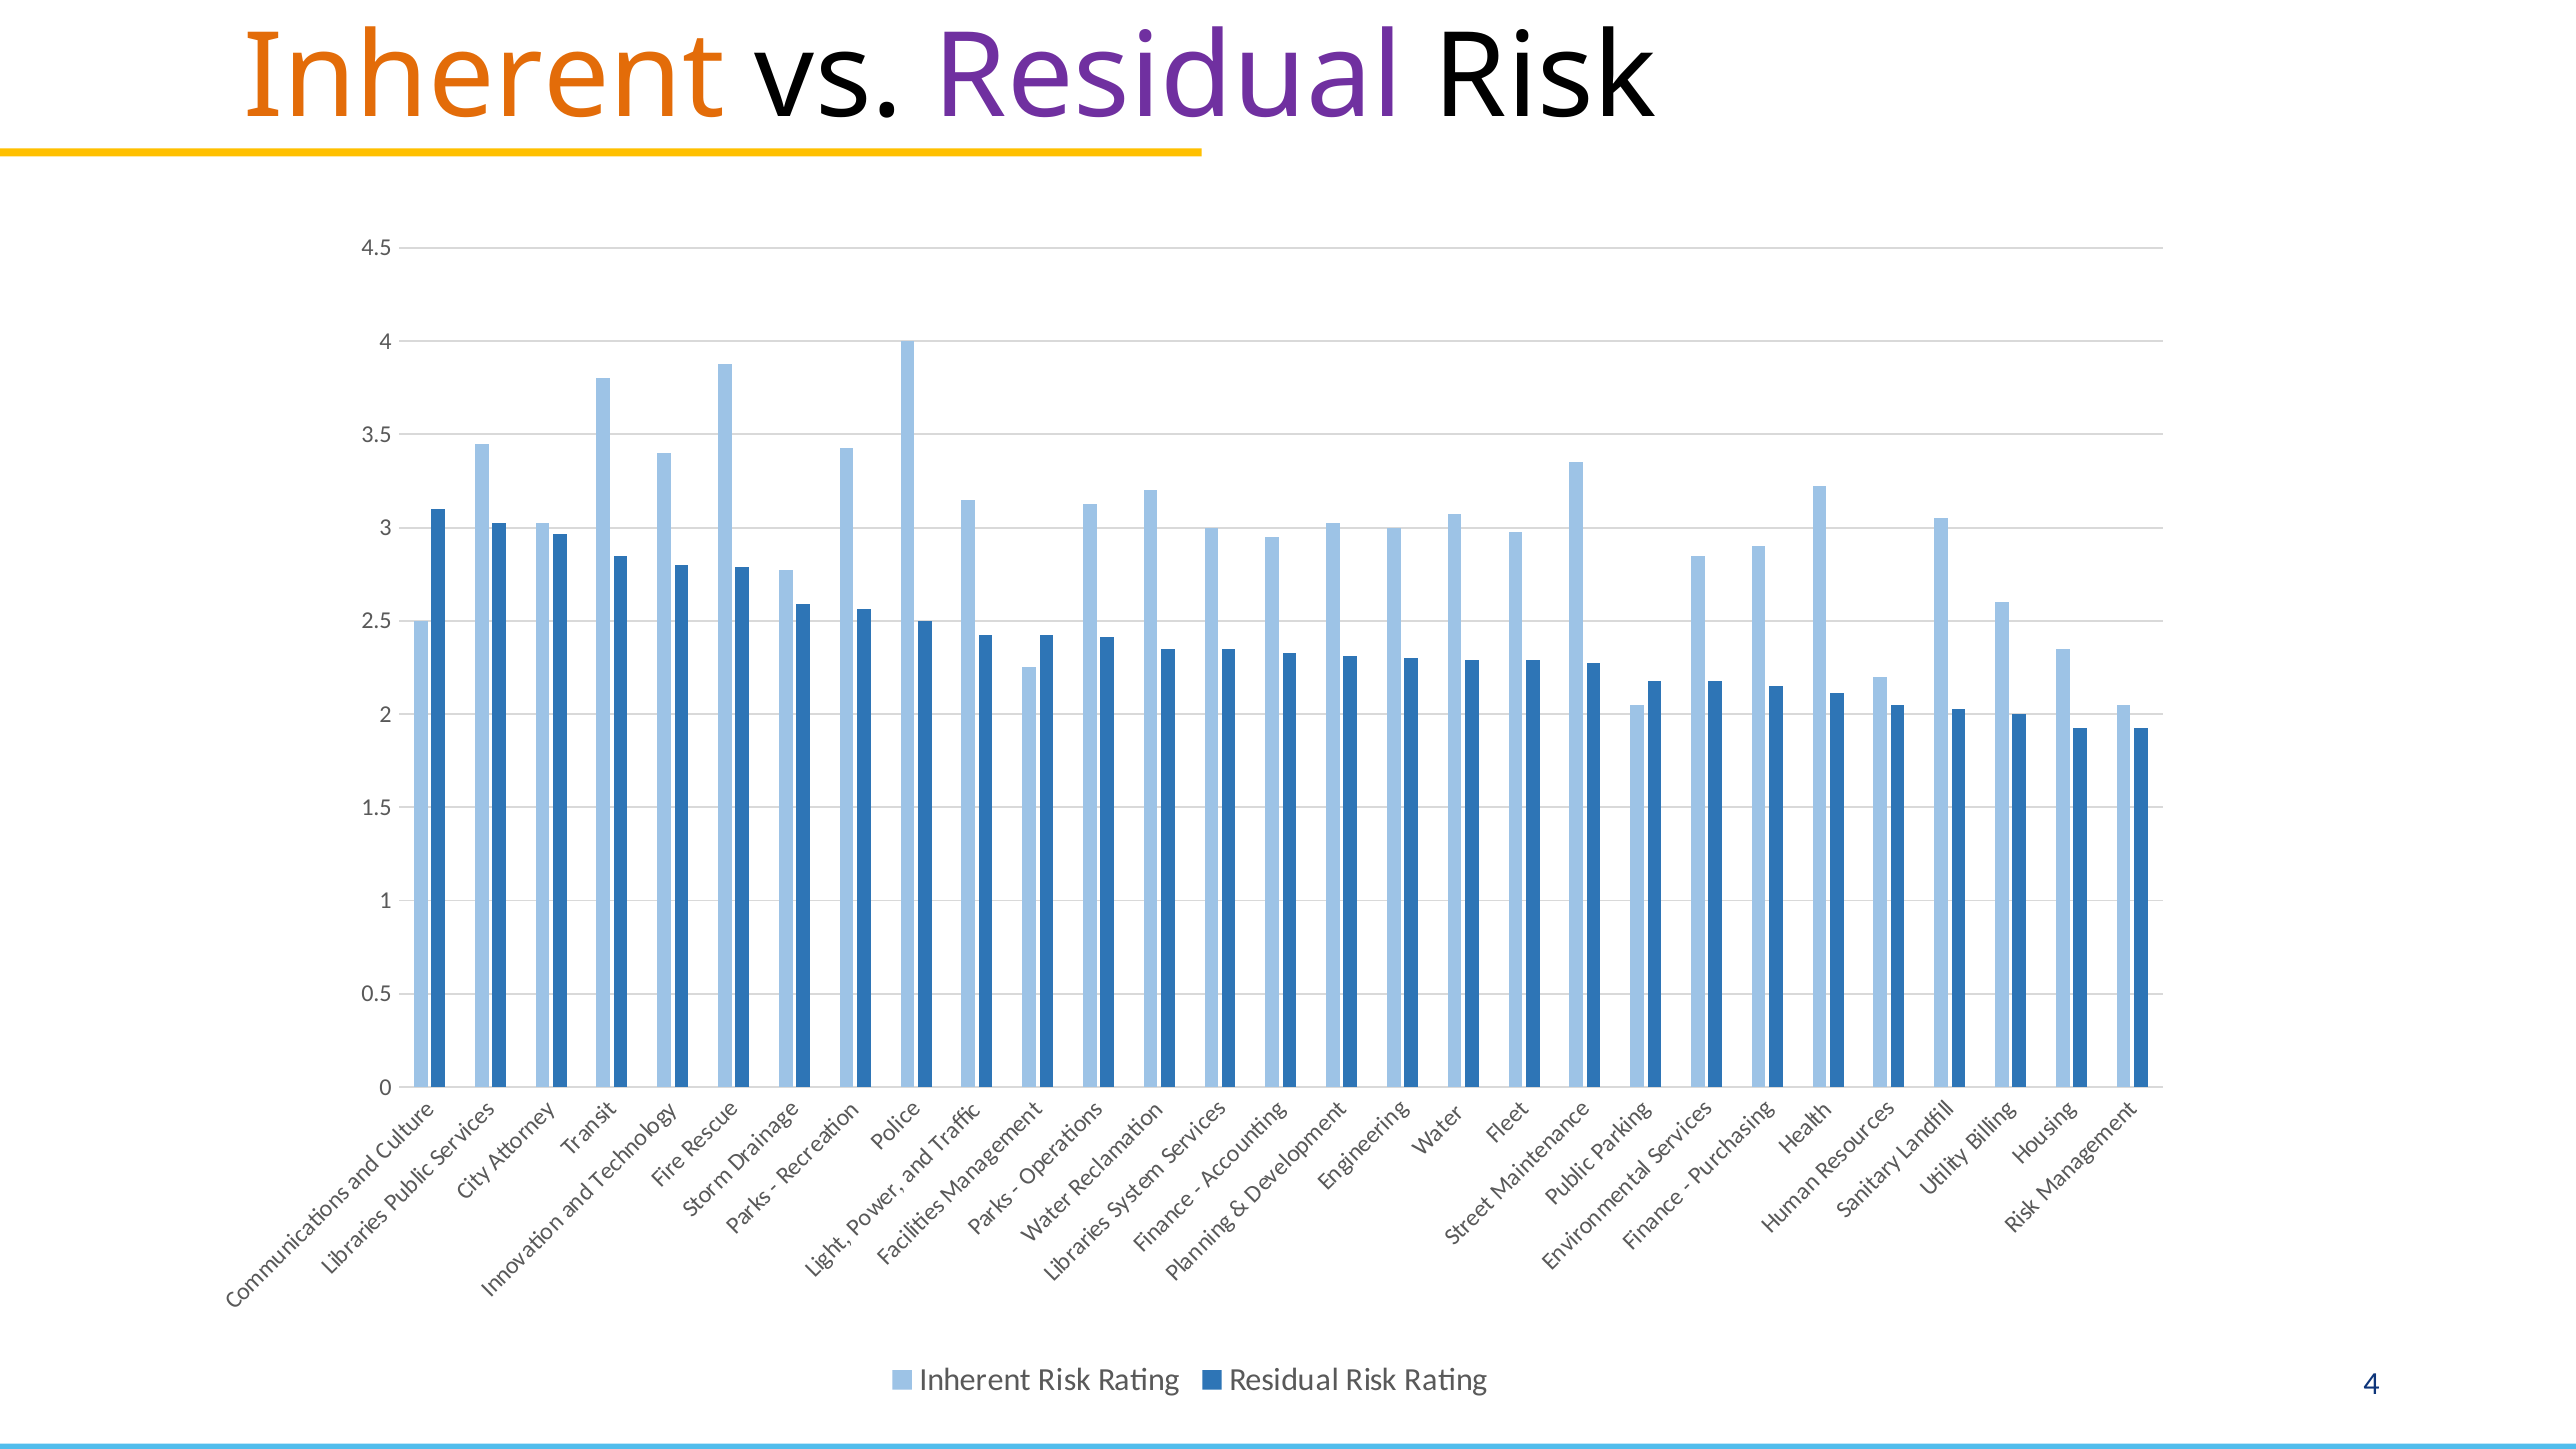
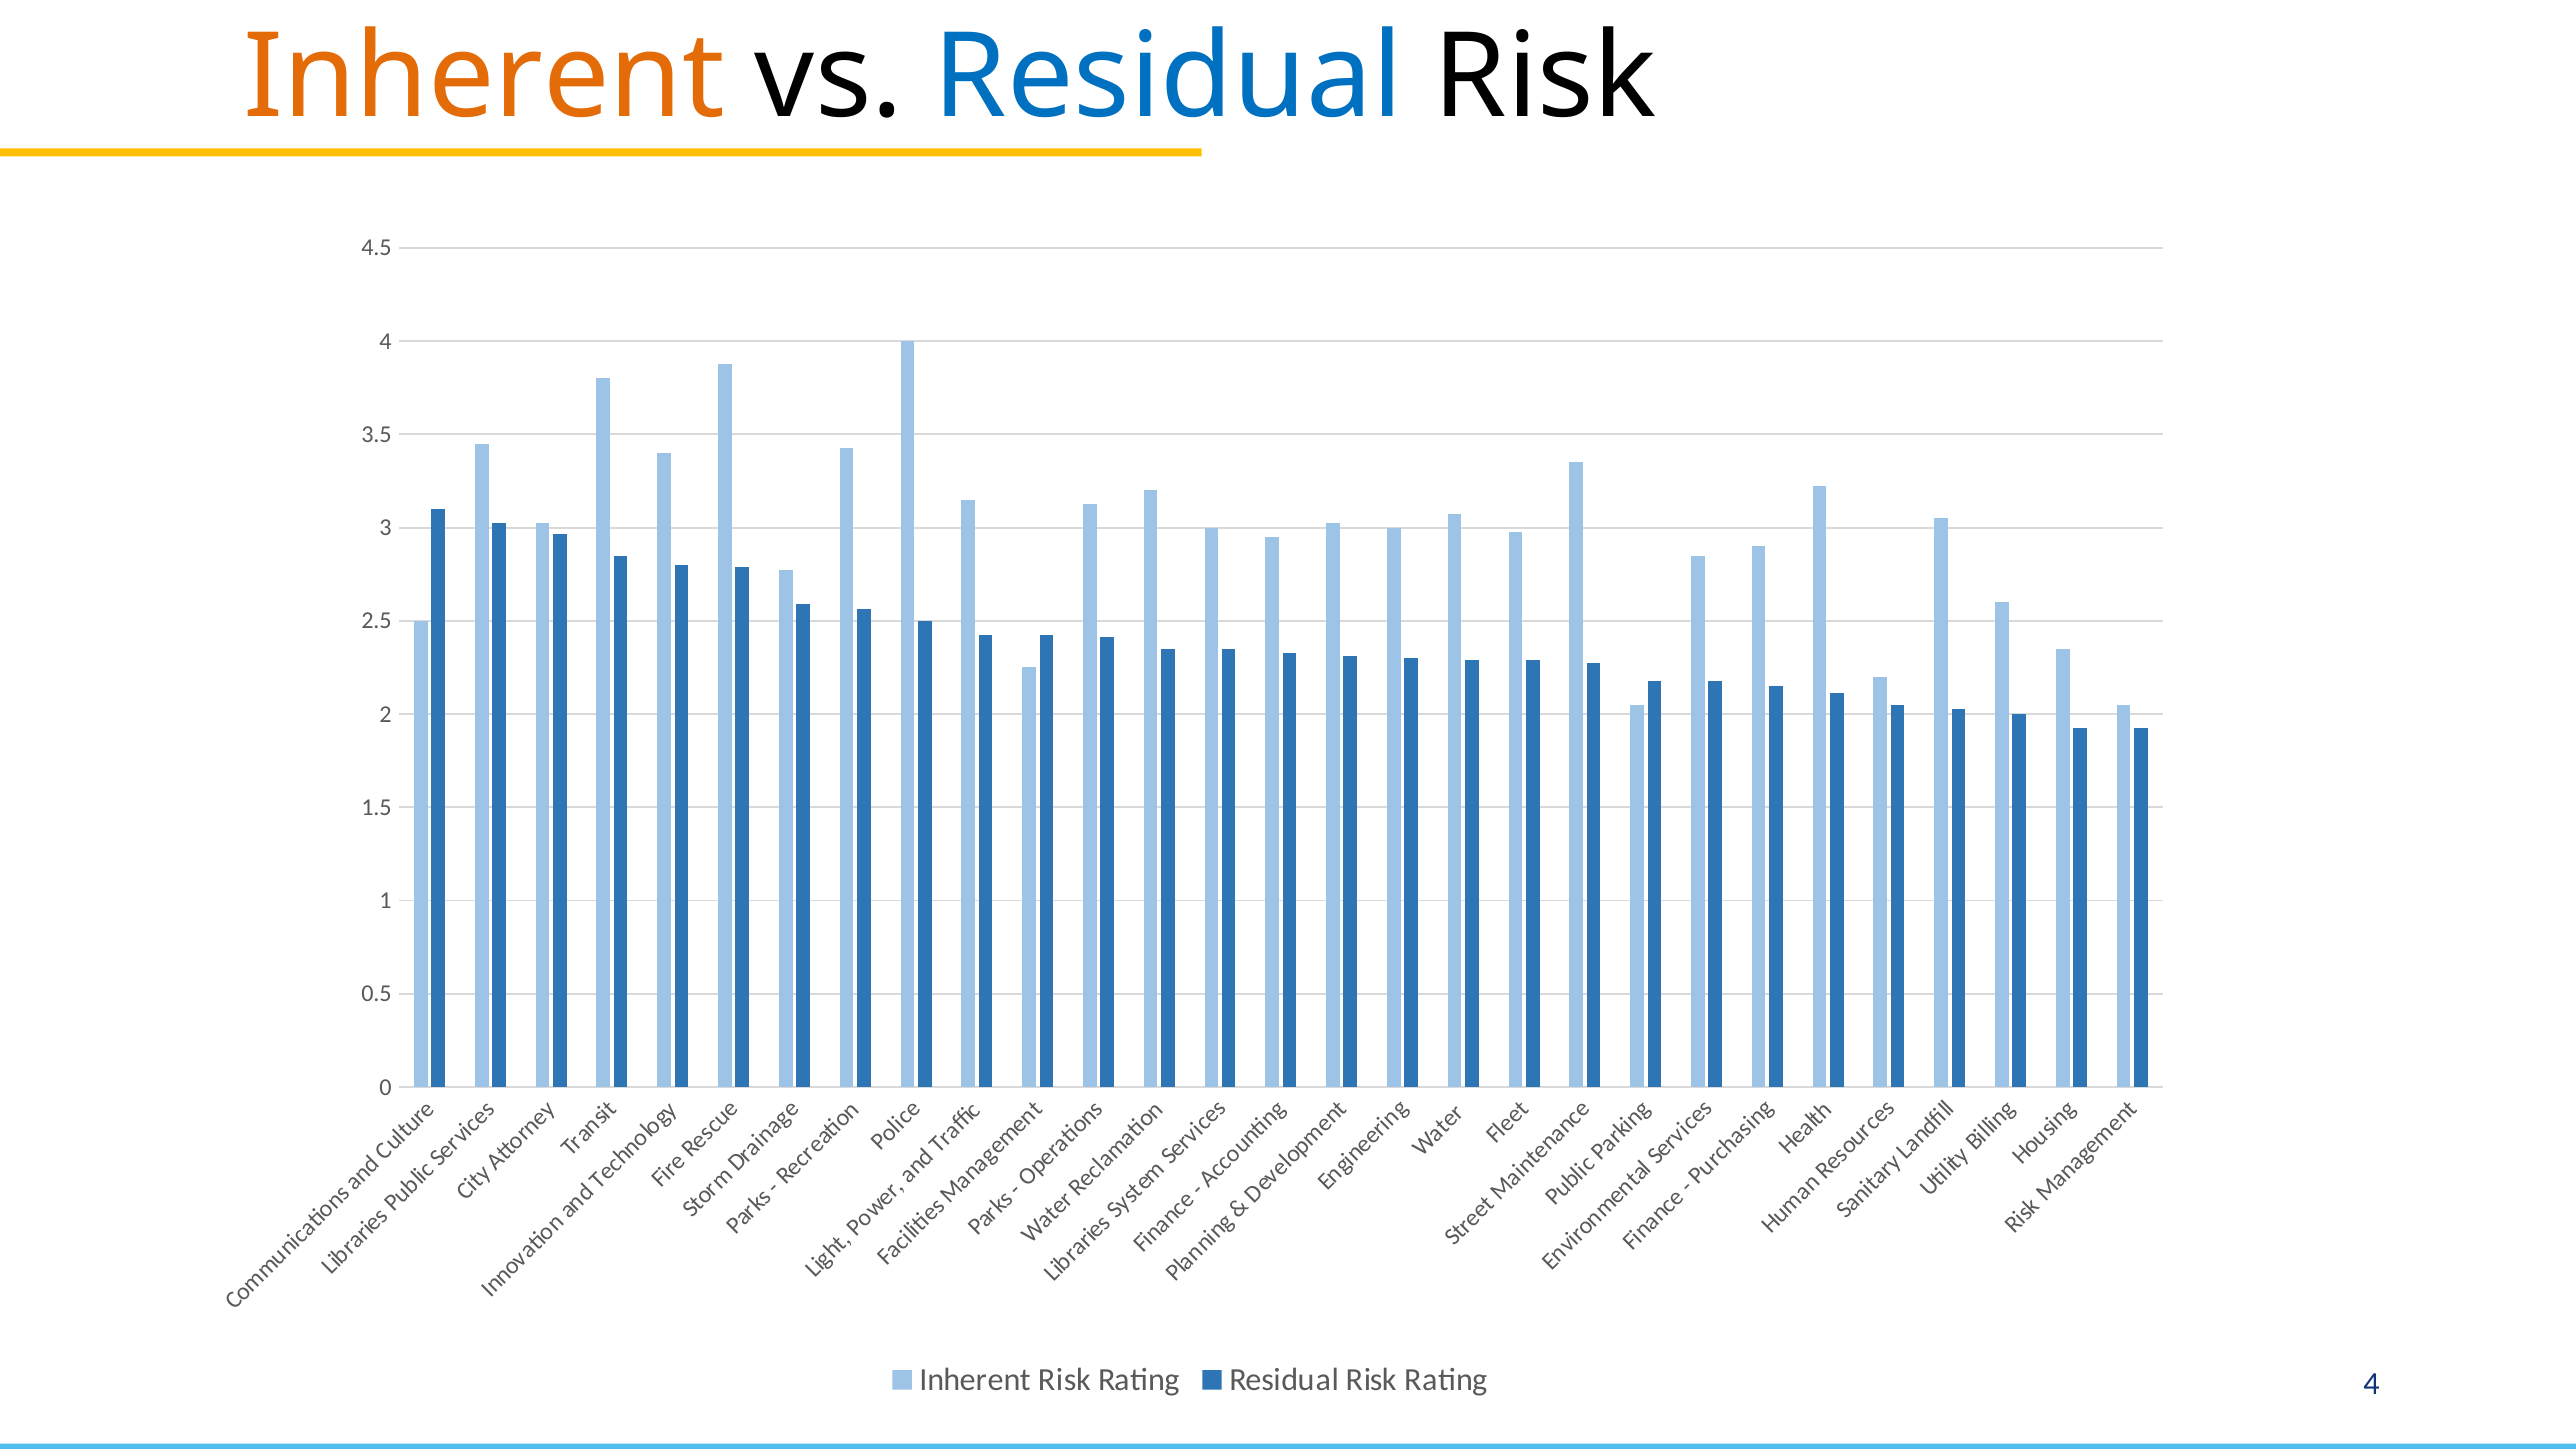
Residual colour: purple -> blue (1168, 77)
